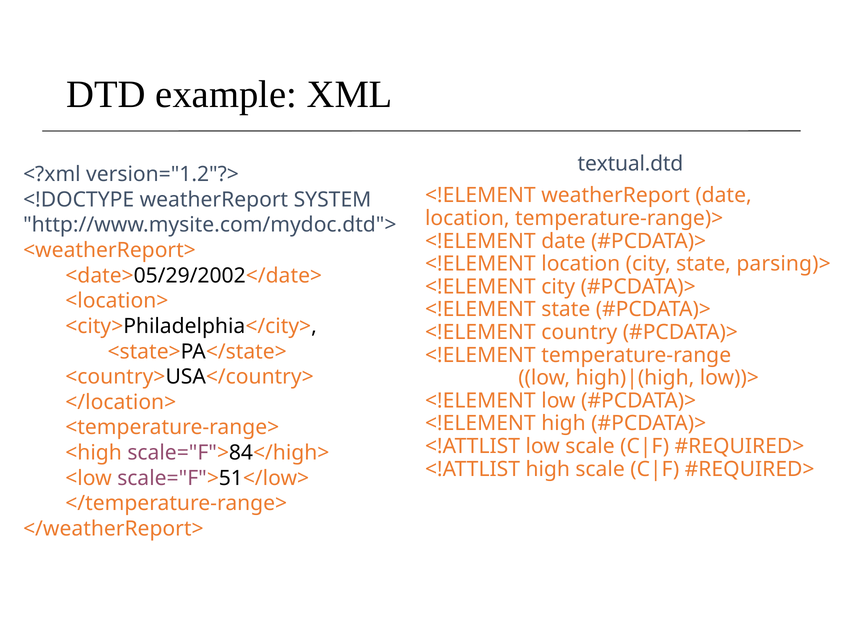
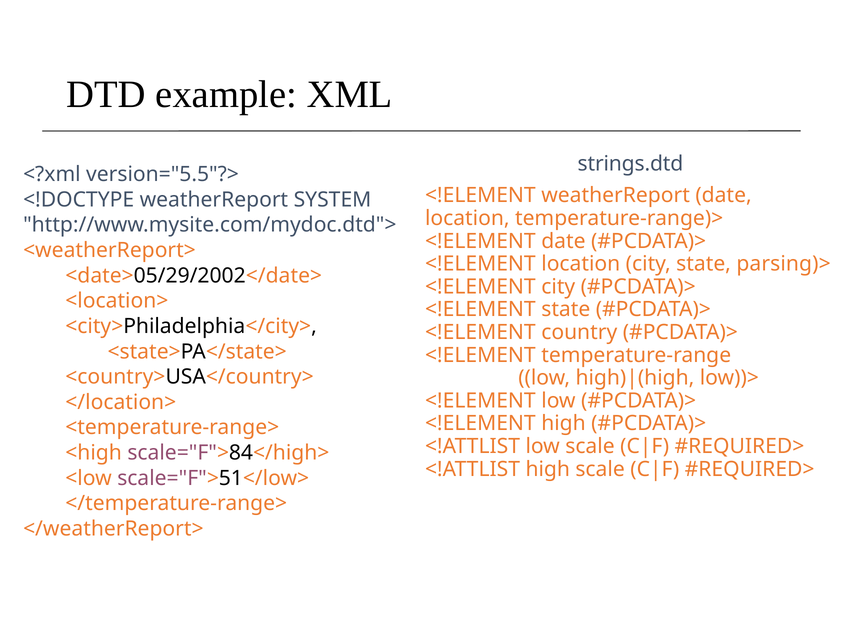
textual.dtd: textual.dtd -> strings.dtd (630, 164)
version="1.2"?>: version="1.2"?> -> version="5.5"?> (163, 174)
